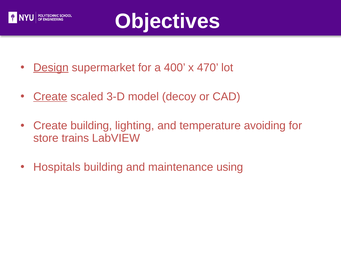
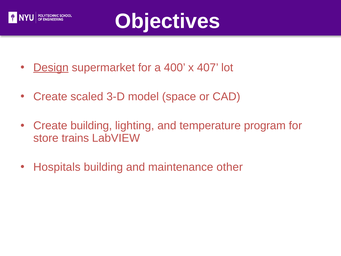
470: 470 -> 407 (208, 67)
Create underline: present -> none (50, 97)
decoy: decoy -> space (179, 97)
avoiding: avoiding -> program (265, 126)
using: using -> other (230, 167)
